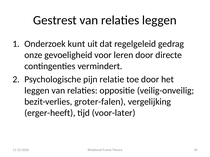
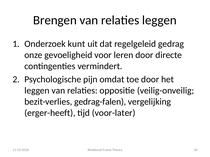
Gestrest: Gestrest -> Brengen (55, 20)
relatie: relatie -> omdat (112, 80)
groter-falen: groter-falen -> gedrag-falen (100, 102)
